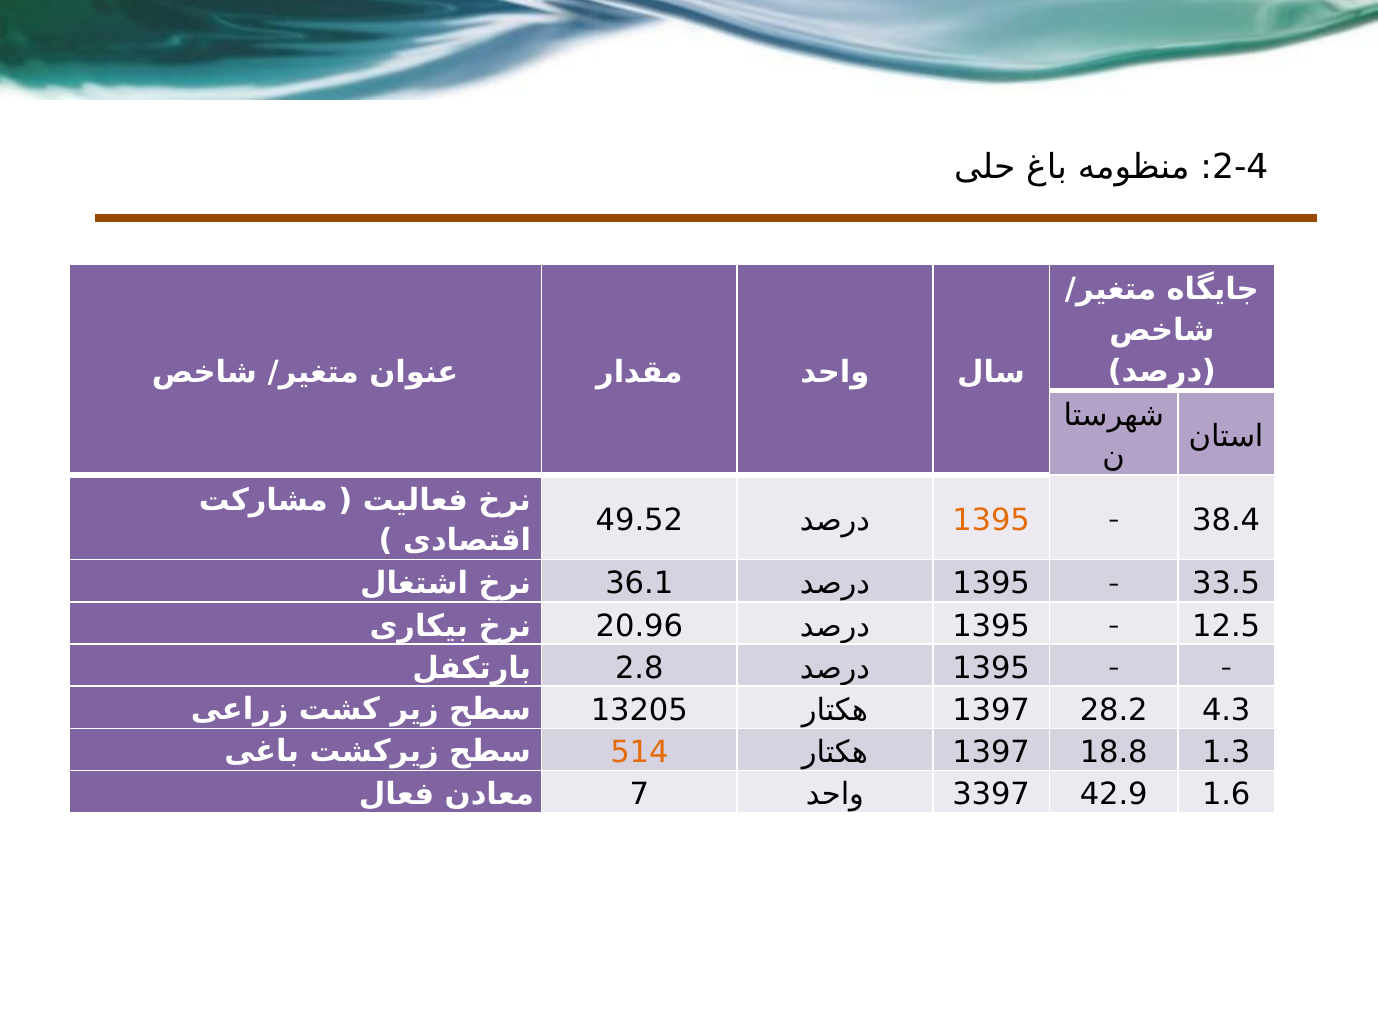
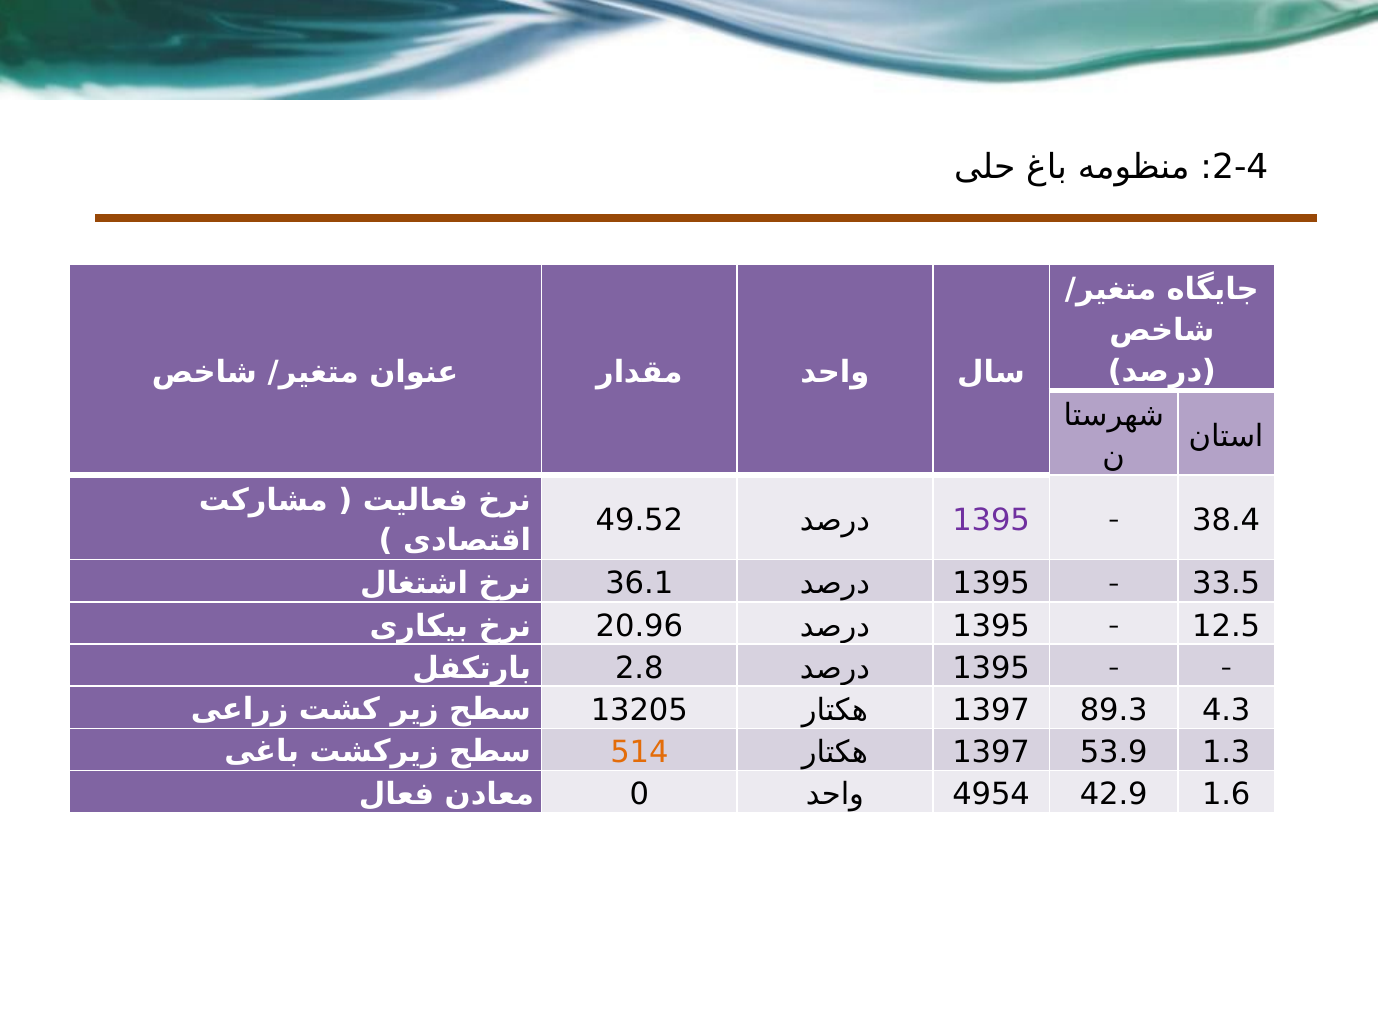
1395 colour: orange -> purple (991, 521)
28.2: 28.2 -> 89.3 (1114, 711)
18.8: 18.8 -> 53.9 (1114, 753)
7: 7 -> 0 (639, 795)
3397: 3397 -> 4954 (991, 795)
